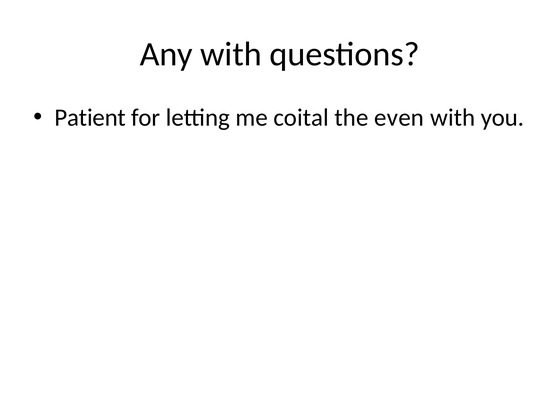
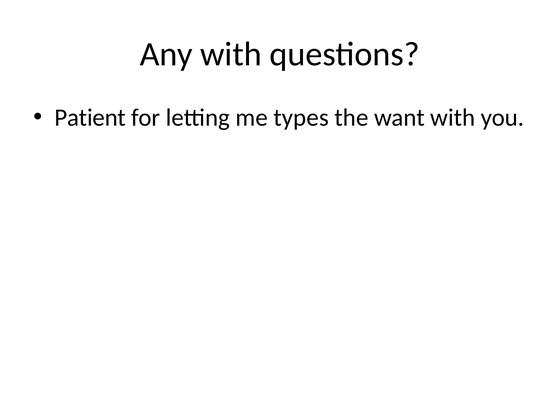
coital: coital -> types (301, 117)
even: even -> want (399, 117)
